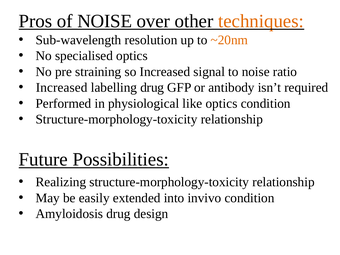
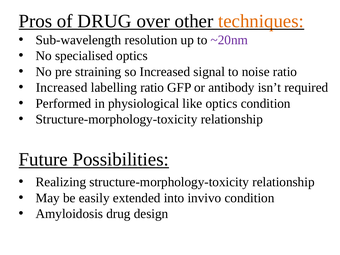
of NOISE: NOISE -> DRUG (104, 21)
~20nm colour: orange -> purple (229, 40)
labelling drug: drug -> ratio (152, 88)
